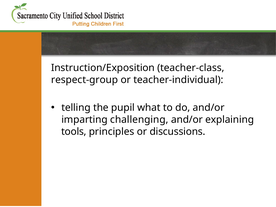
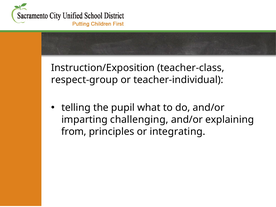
tools: tools -> from (74, 132)
discussions: discussions -> integrating (177, 132)
